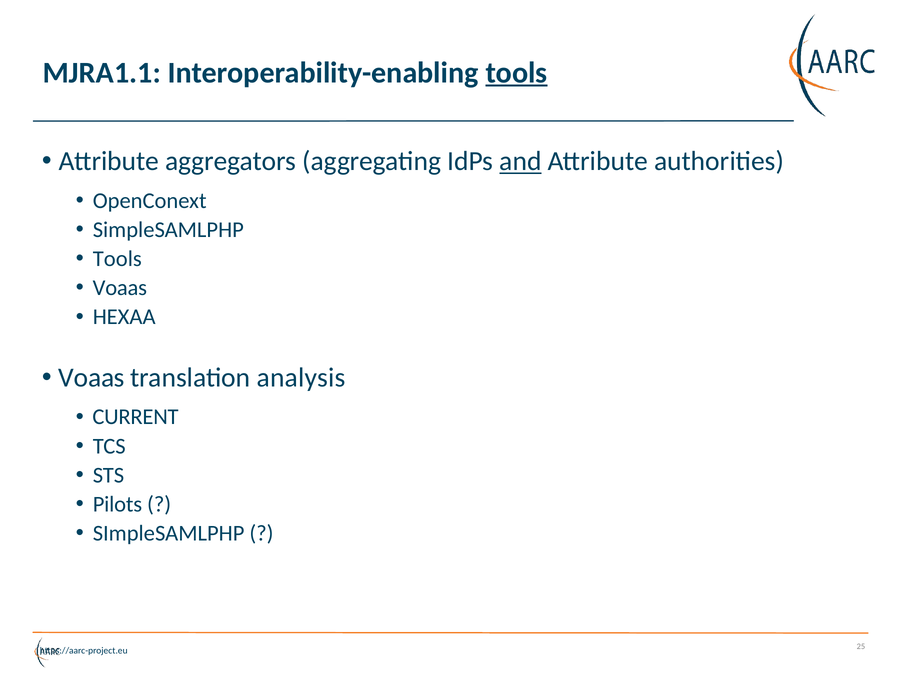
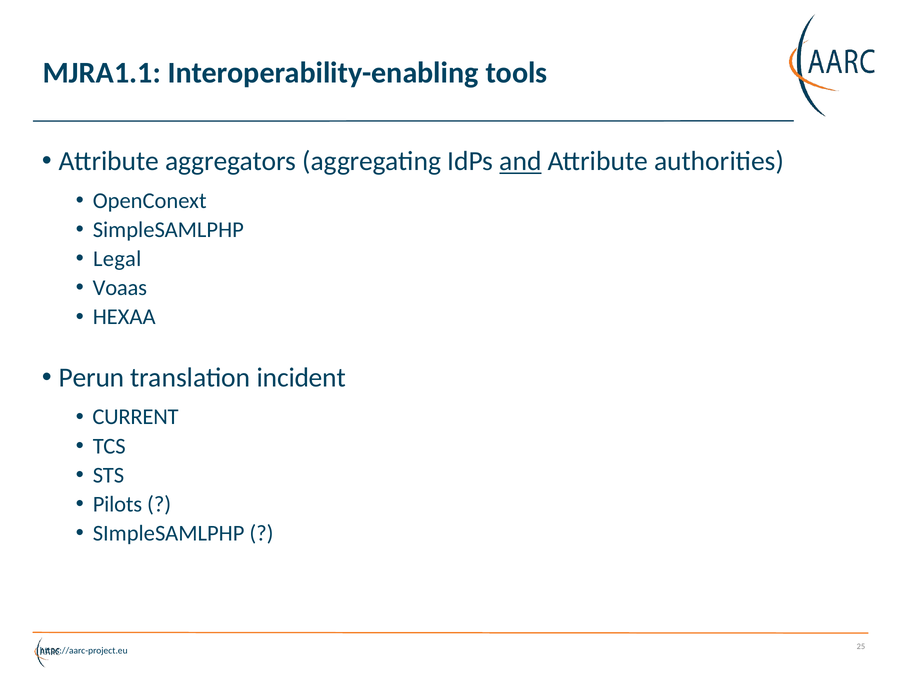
tools underline: present -> none (516, 73)
Tools: Tools -> Legal (117, 259)
Voaas: Voaas -> Perun (92, 378)
analysis: analysis -> incident (301, 378)
